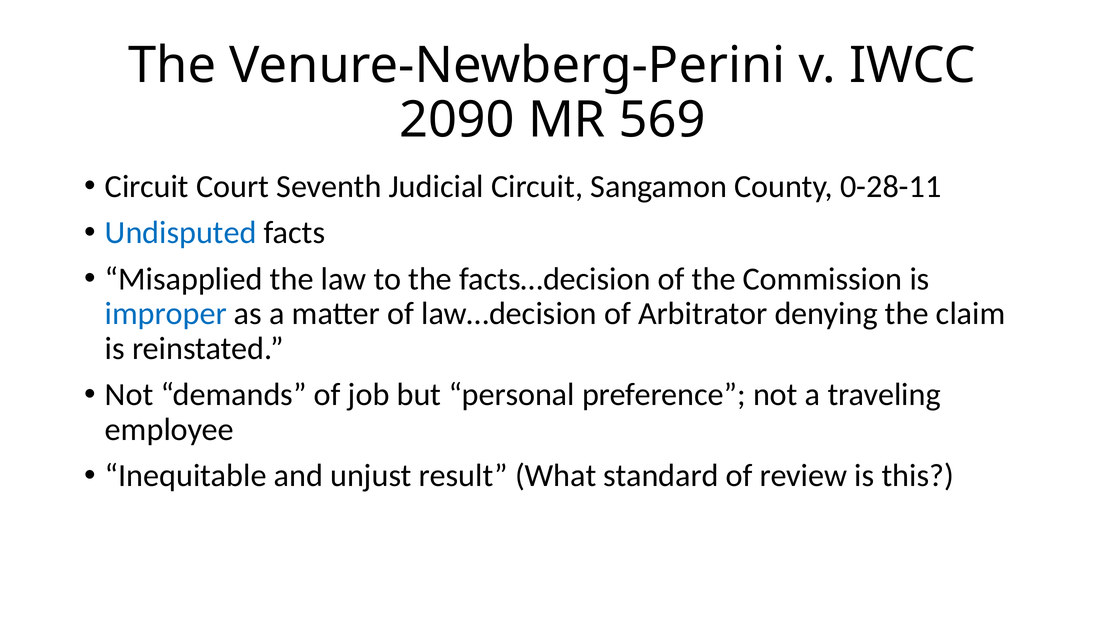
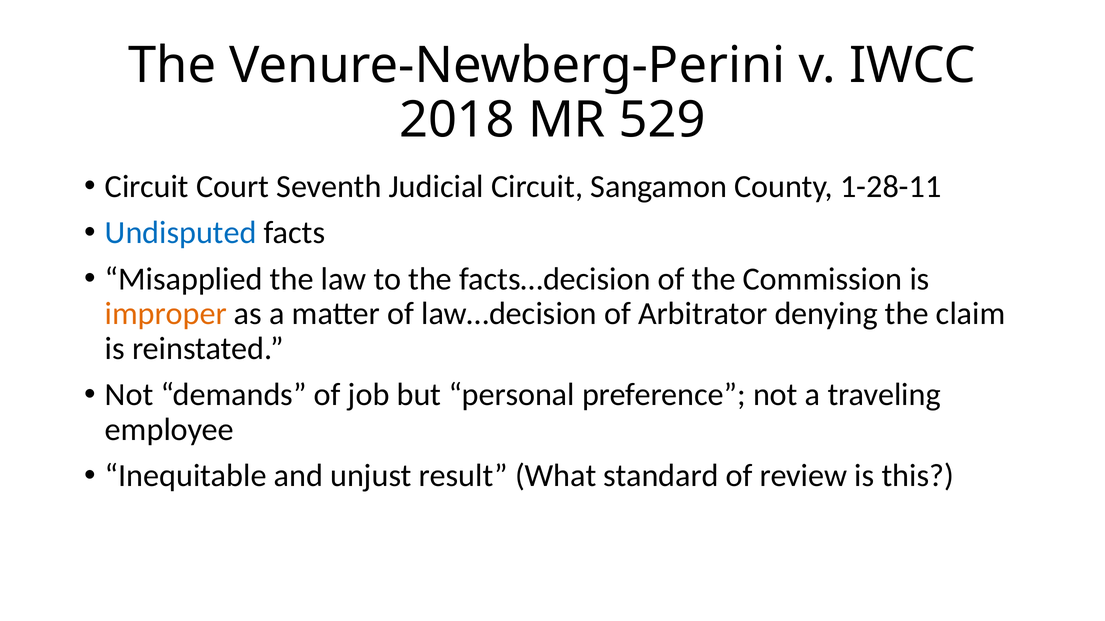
2090: 2090 -> 2018 (457, 120)
569: 569 -> 529 (662, 120)
0-28-11: 0-28-11 -> 1-28-11 (891, 187)
improper colour: blue -> orange (166, 314)
